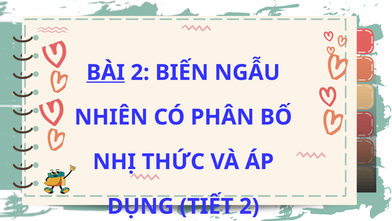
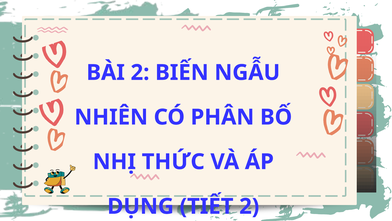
BÀI underline: present -> none (106, 72)
